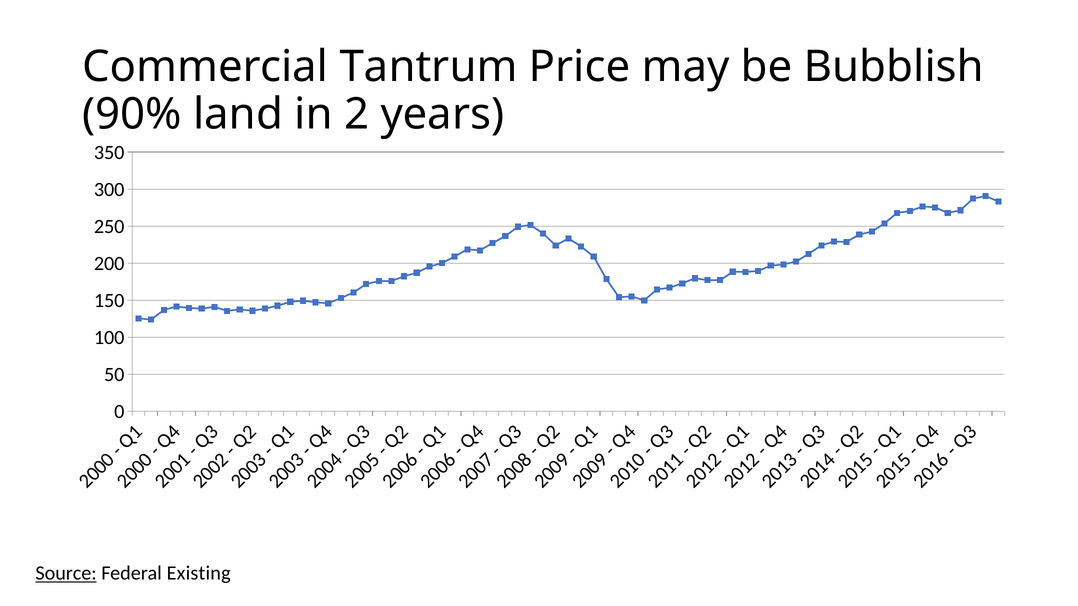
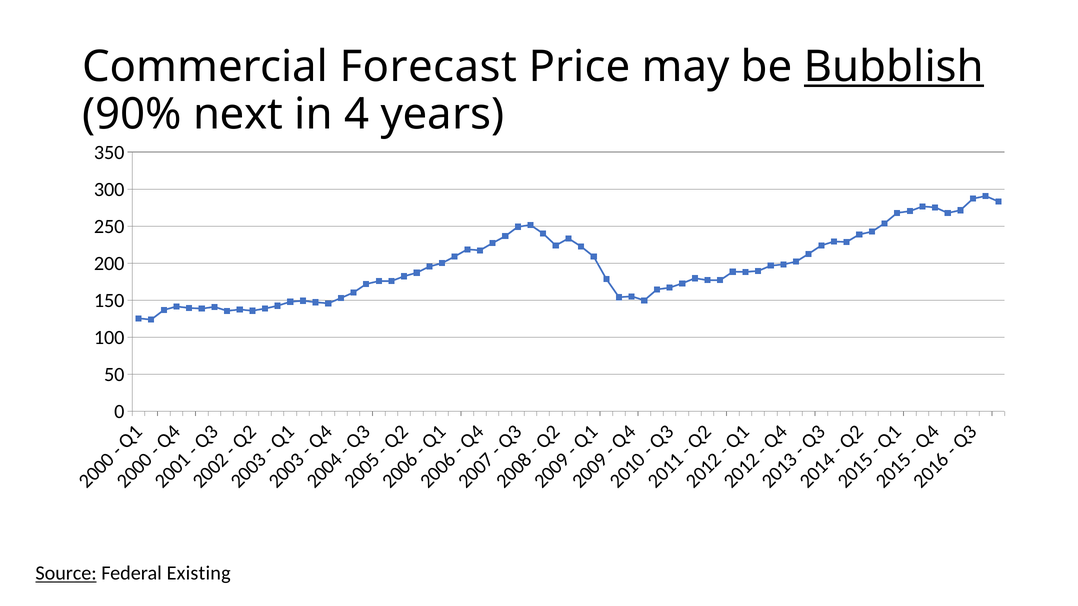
Tantrum: Tantrum -> Forecast (428, 67)
Bubblish underline: none -> present (894, 67)
land: land -> next (238, 114)
in 2: 2 -> 4 (357, 114)
